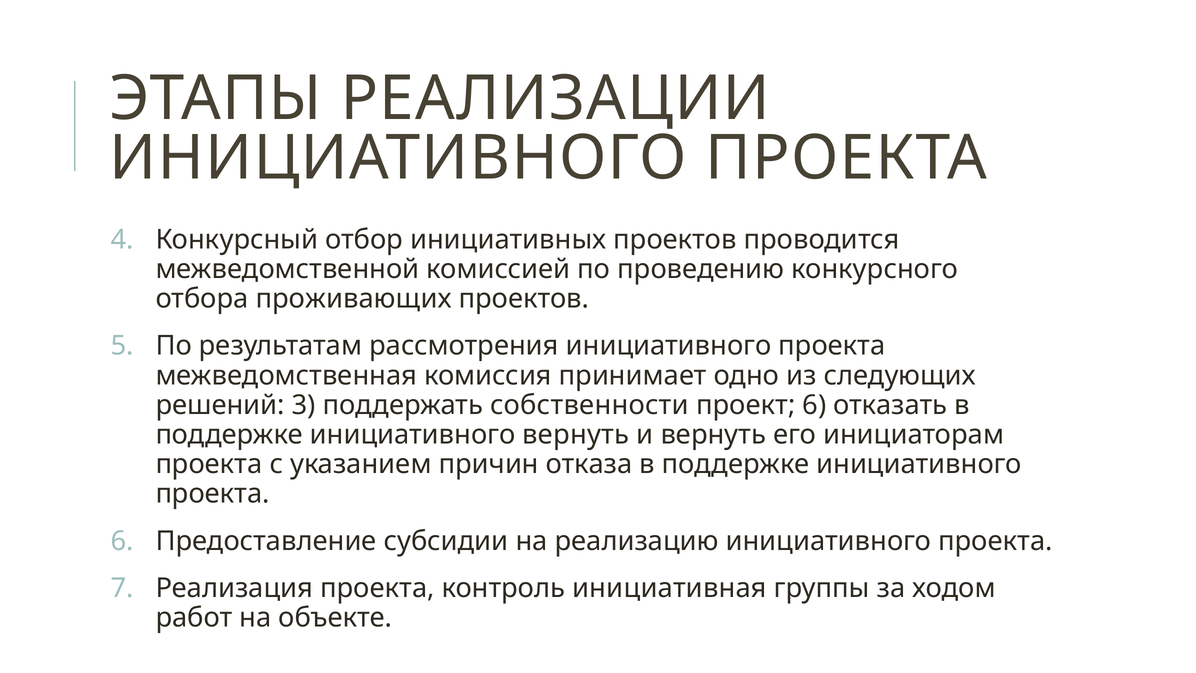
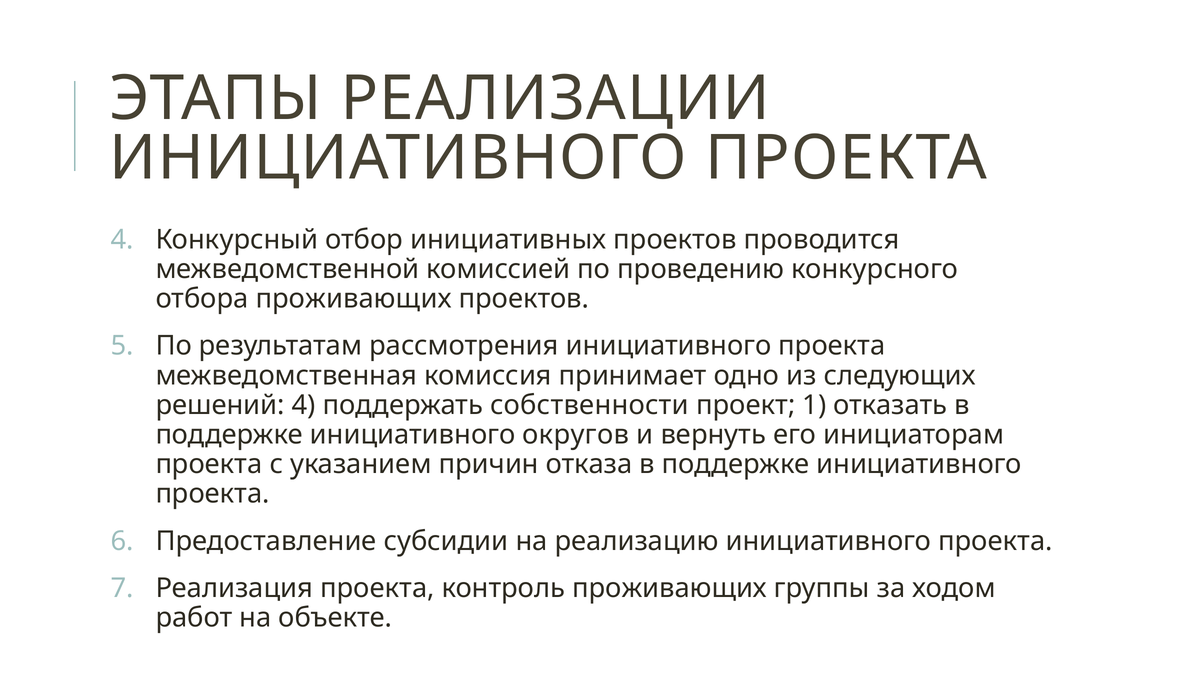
решений 3: 3 -> 4 (304, 405)
проект 6: 6 -> 1 (814, 405)
инициативного вернуть: вернуть -> округов (576, 435)
контроль инициативная: инициативная -> проживающих (670, 588)
